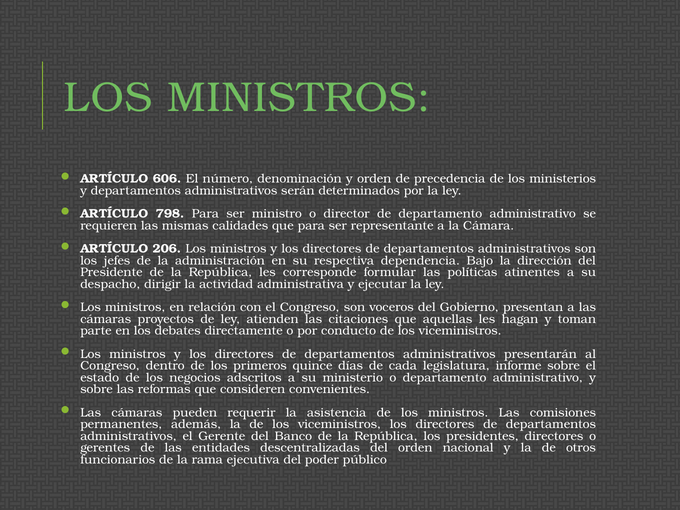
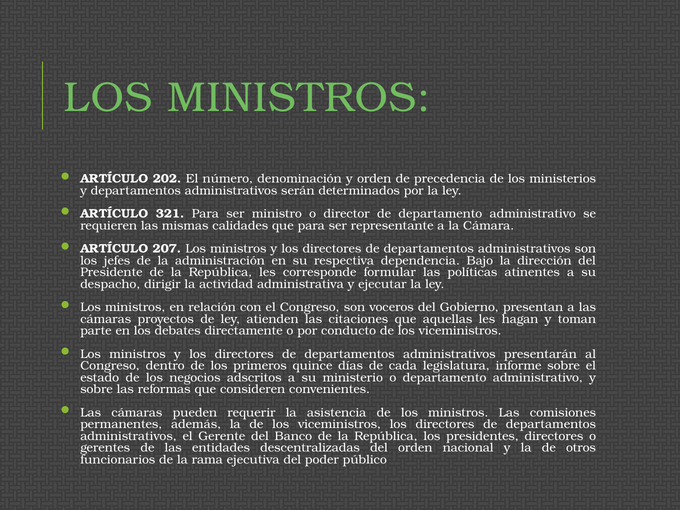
606: 606 -> 202 (167, 179)
798: 798 -> 321 (170, 214)
206: 206 -> 207 (167, 249)
